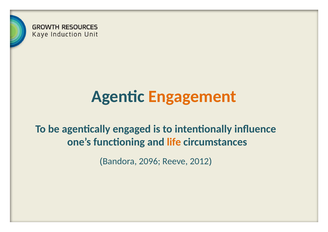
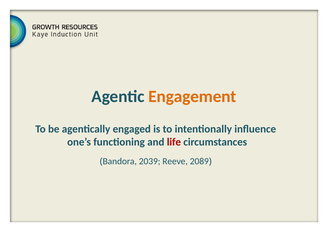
life colour: orange -> red (174, 142)
2096: 2096 -> 2039 (150, 161)
2012: 2012 -> 2089 (199, 161)
